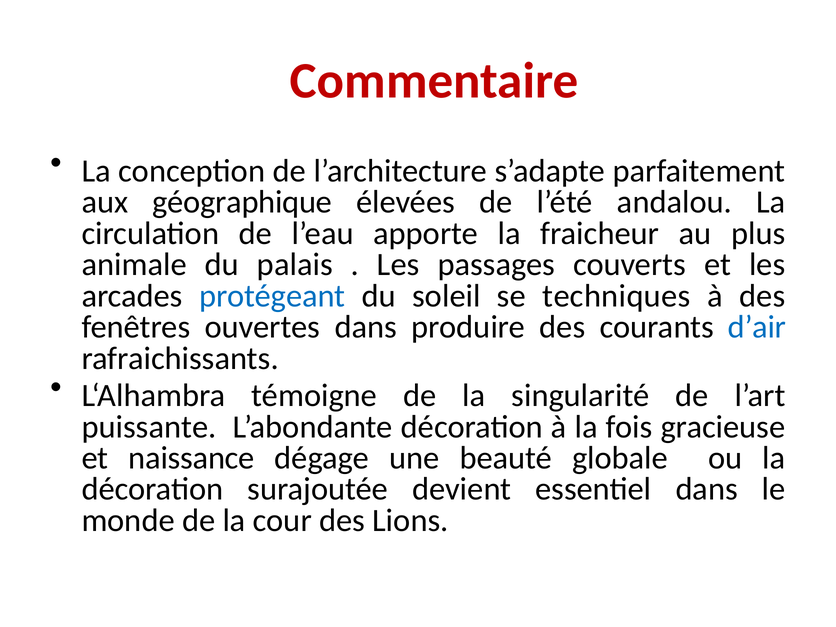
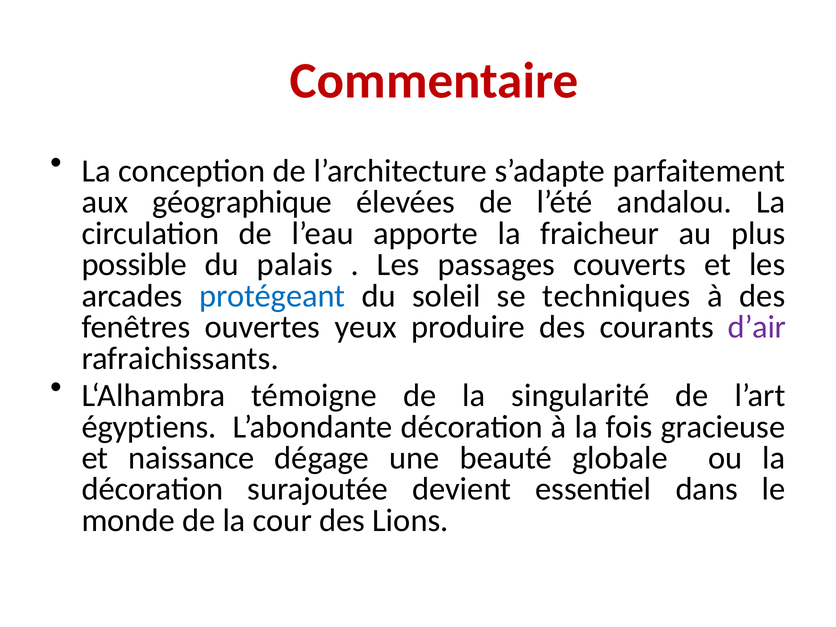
animale: animale -> possible (134, 265)
ouvertes dans: dans -> yeux (366, 327)
d’air colour: blue -> purple (757, 327)
puissante: puissante -> égyptiens (149, 427)
